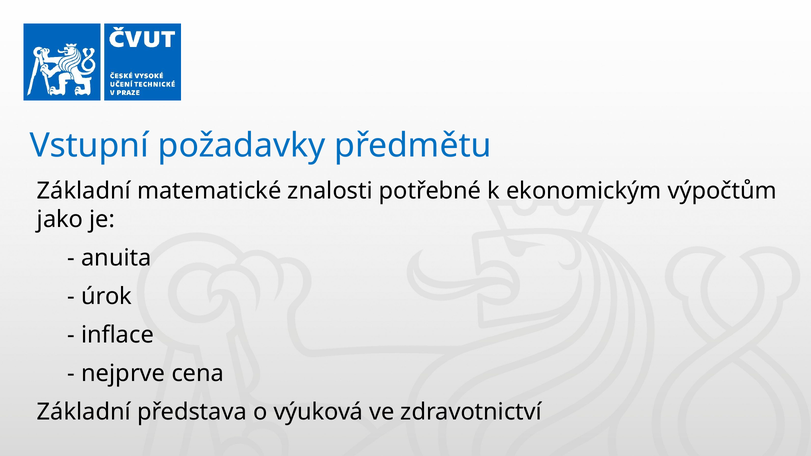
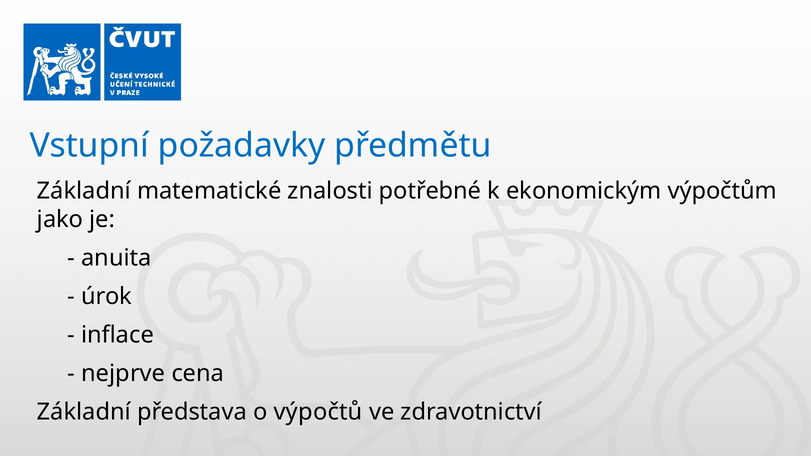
výuková: výuková -> výpočtů (318, 412)
